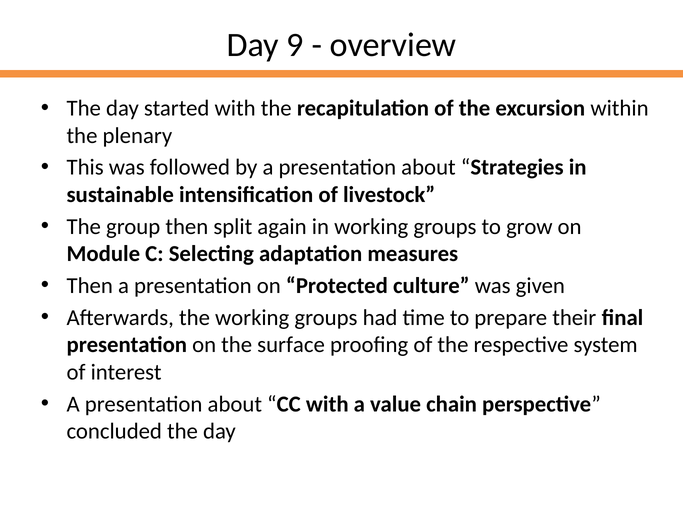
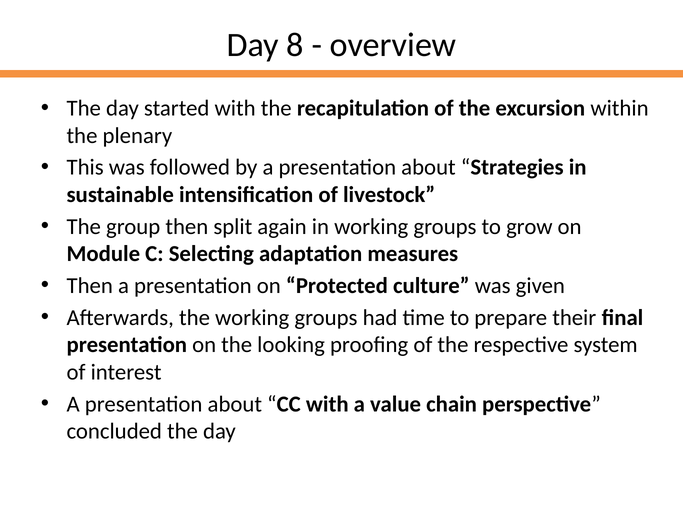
9: 9 -> 8 (295, 45)
surface: surface -> looking (291, 345)
